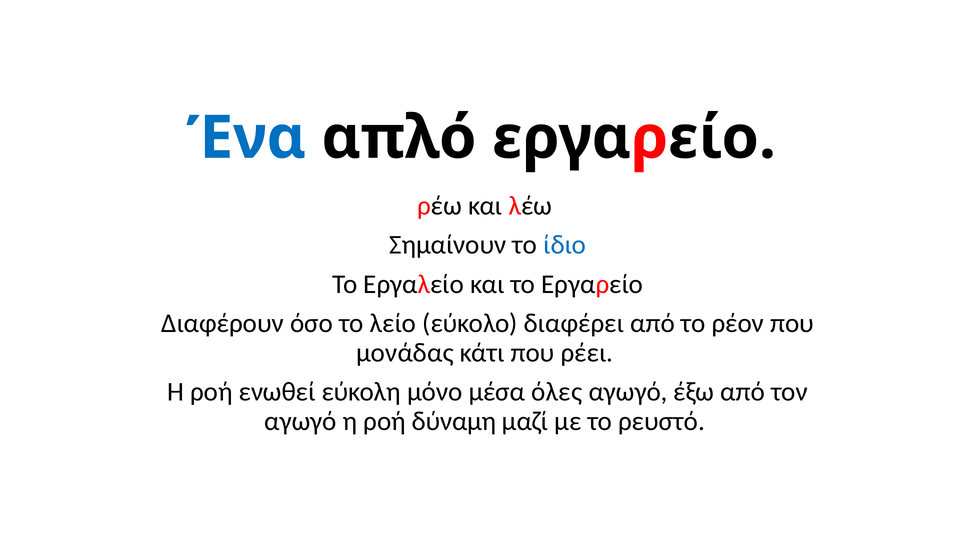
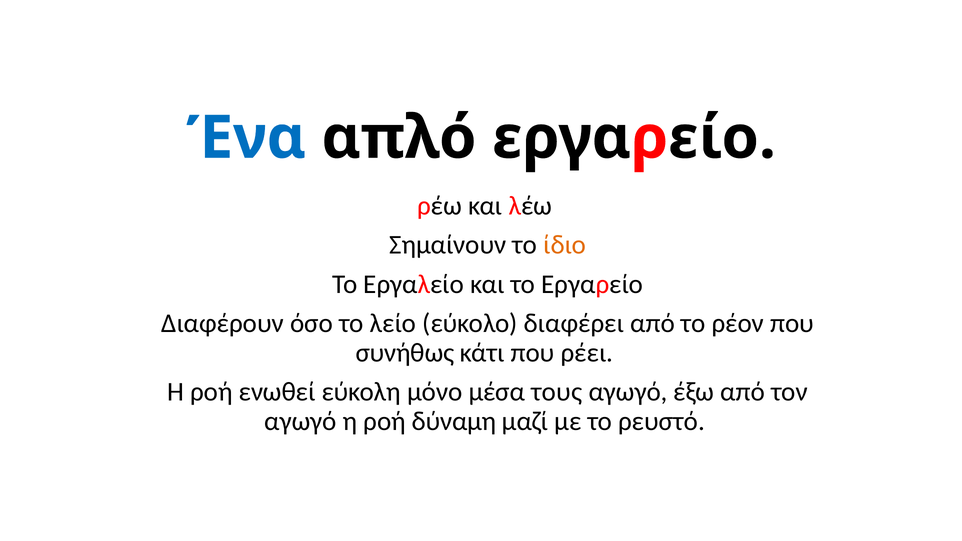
ίδιο colour: blue -> orange (565, 245)
μονάδας: μονάδας -> συνήθως (405, 353)
όλες: όλες -> τους (557, 392)
